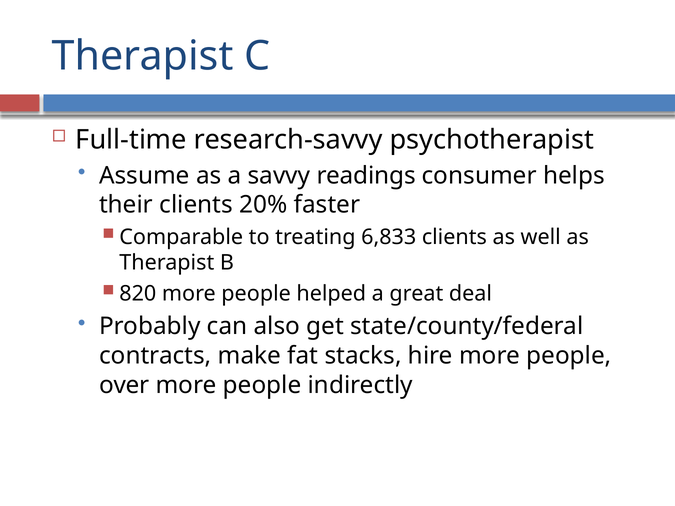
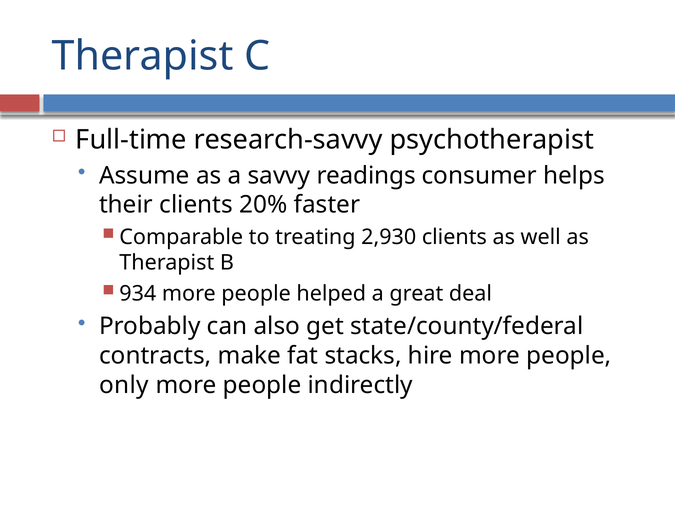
6,833: 6,833 -> 2,930 (389, 237)
820: 820 -> 934 (138, 294)
over: over -> only (124, 385)
